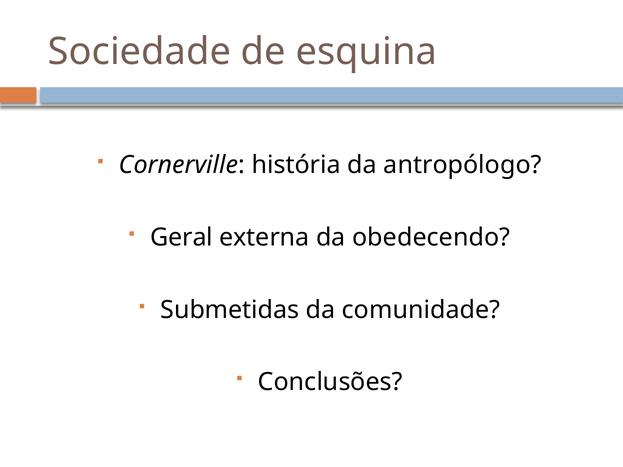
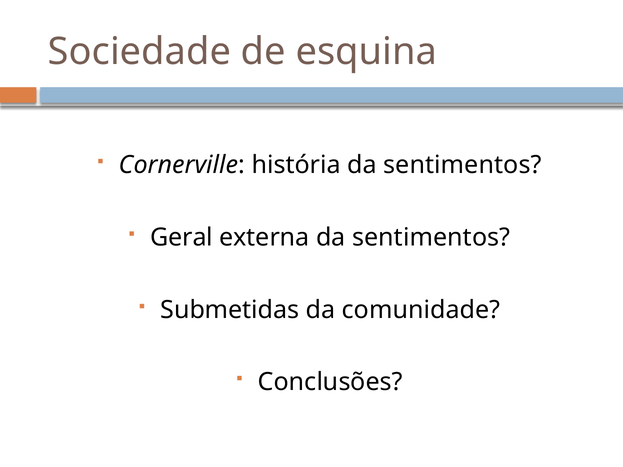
história da antropólogo: antropólogo -> sentimentos (462, 165)
externa da obedecendo: obedecendo -> sentimentos (431, 238)
